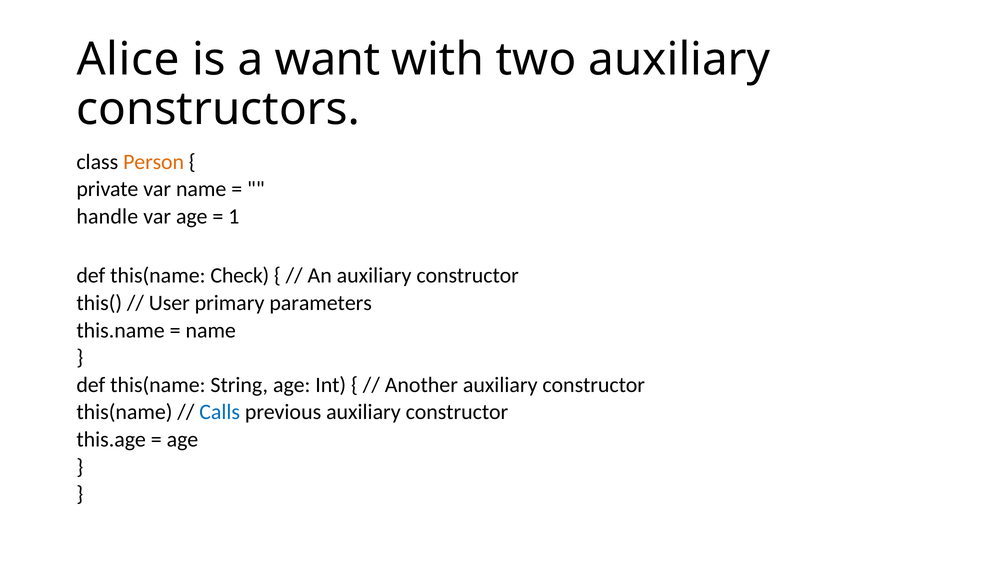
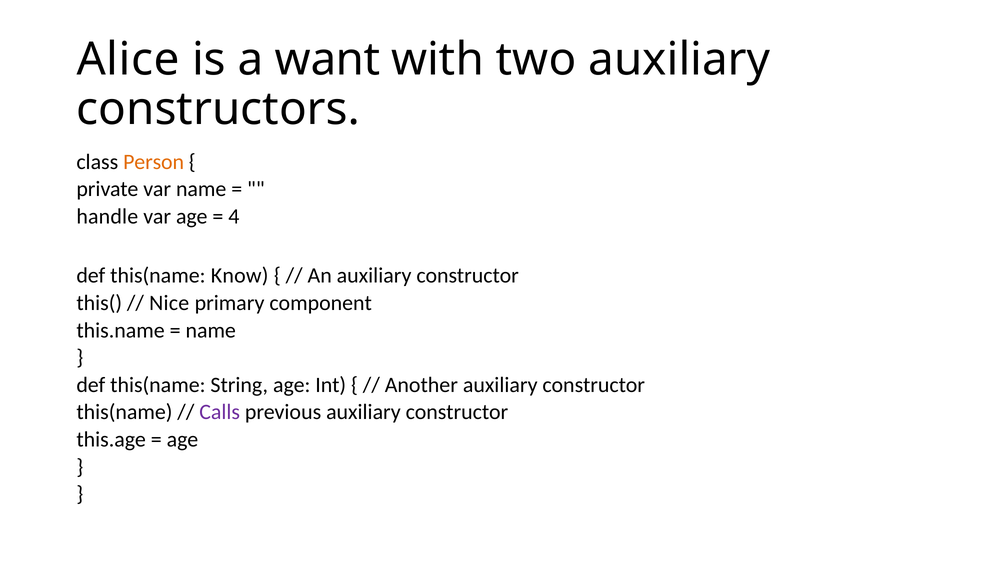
1: 1 -> 4 (234, 216)
Check: Check -> Know (240, 276)
User: User -> Nice (169, 303)
parameters: parameters -> component (321, 303)
Calls colour: blue -> purple (220, 412)
